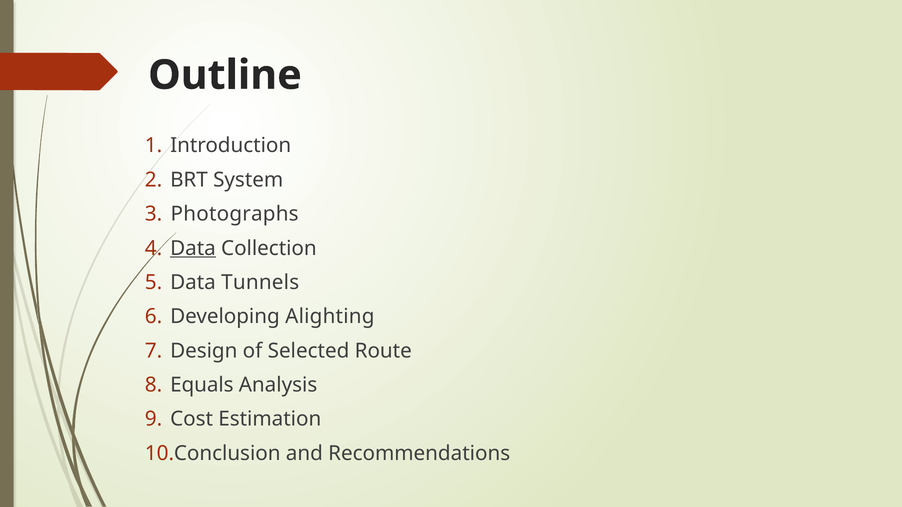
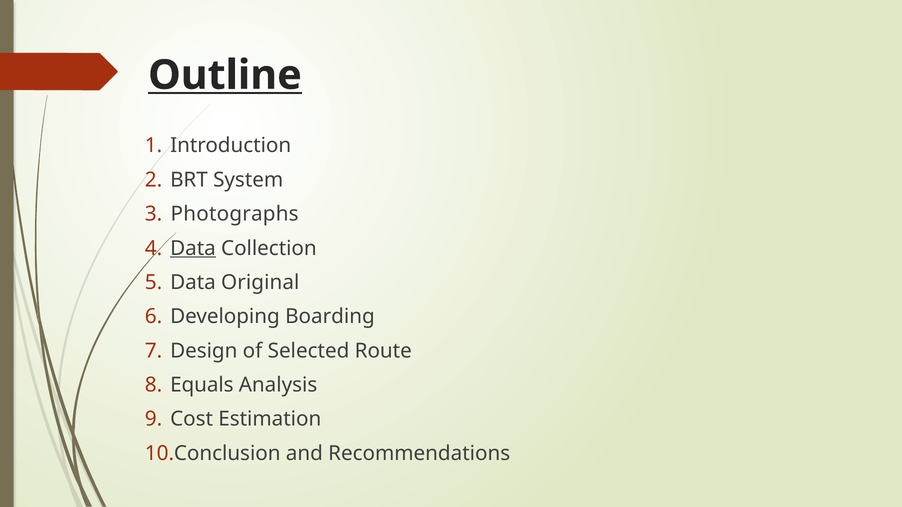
Outline underline: none -> present (225, 75)
Tunnels: Tunnels -> Original (260, 283)
Alighting: Alighting -> Boarding (330, 317)
